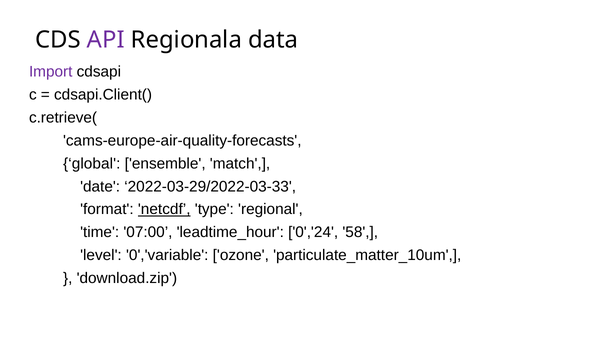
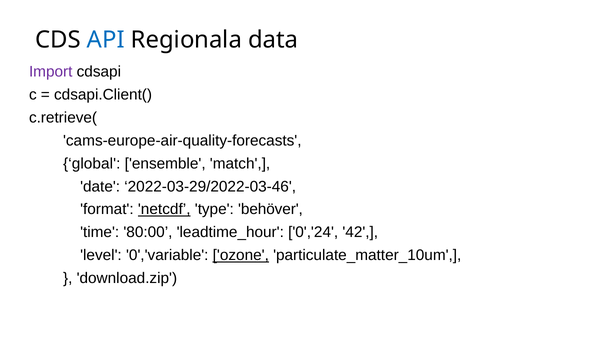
API colour: purple -> blue (106, 40)
2022-03-29/2022-03-33: 2022-03-29/2022-03-33 -> 2022-03-29/2022-03-46 (210, 187)
regional: regional -> behöver (270, 210)
07:00: 07:00 -> 80:00 (148, 233)
58: 58 -> 42 (360, 233)
ozone underline: none -> present (241, 256)
